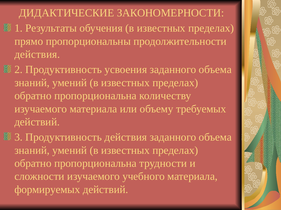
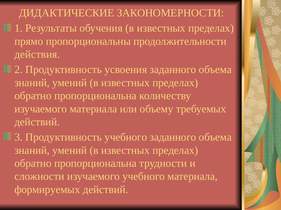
Продуктивность действия: действия -> учебного (126, 138)
